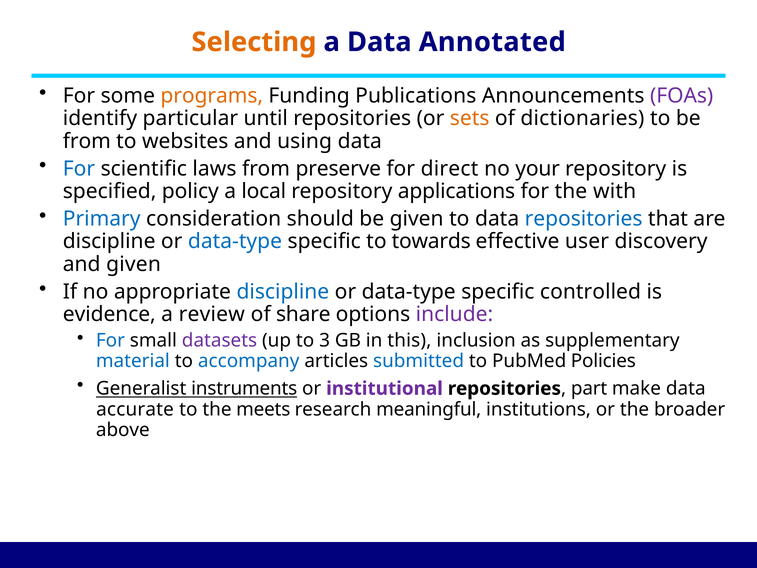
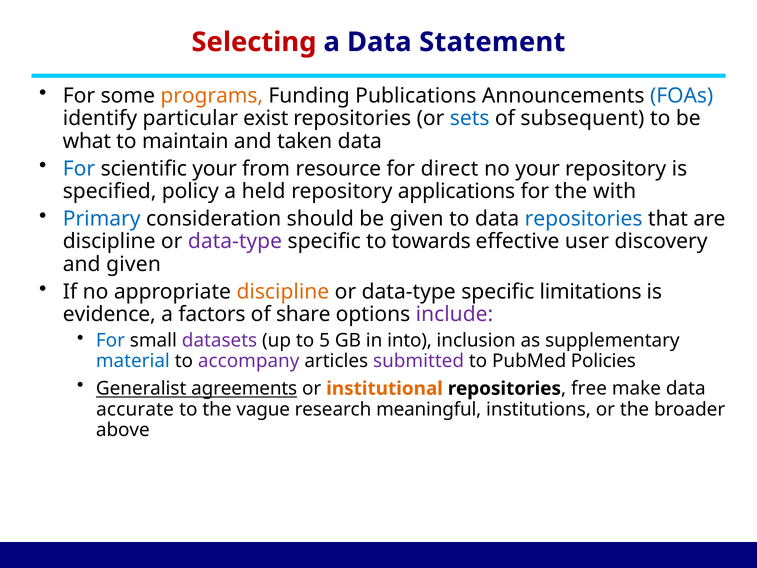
Selecting colour: orange -> red (254, 42)
Annotated: Annotated -> Statement (492, 42)
FOAs colour: purple -> blue (682, 96)
until: until -> exist (266, 118)
sets colour: orange -> blue (470, 118)
dictionaries: dictionaries -> subsequent (582, 118)
from: from -> what (87, 141)
websites: websites -> maintain (185, 141)
using: using -> taken (305, 141)
scientific laws: laws -> your (215, 169)
preserve: preserve -> resource (338, 169)
local: local -> held (264, 191)
data-type colour: blue -> purple (235, 241)
discipline colour: blue -> orange (283, 292)
controlled: controlled -> limitations (591, 292)
review: review -> factors (212, 314)
3: 3 -> 5 (325, 341)
this: this -> into (410, 341)
accompany colour: blue -> purple (249, 361)
submitted colour: blue -> purple (419, 361)
instruments: instruments -> agreements (244, 388)
institutional colour: purple -> orange (385, 388)
part: part -> free (589, 388)
meets: meets -> vague (263, 409)
